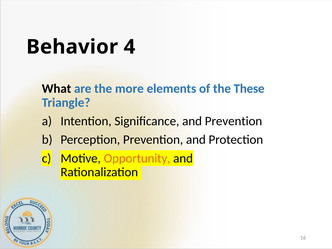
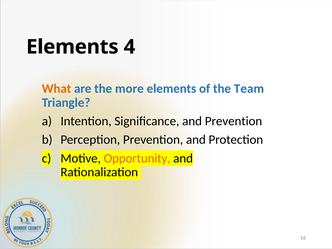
Behavior: Behavior -> Elements (72, 47)
What colour: black -> orange (57, 89)
These: These -> Team (249, 89)
